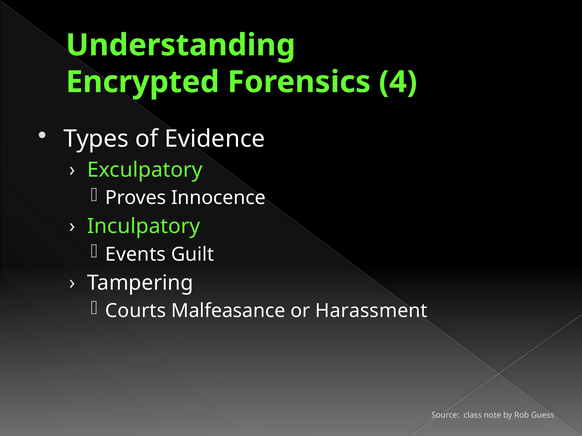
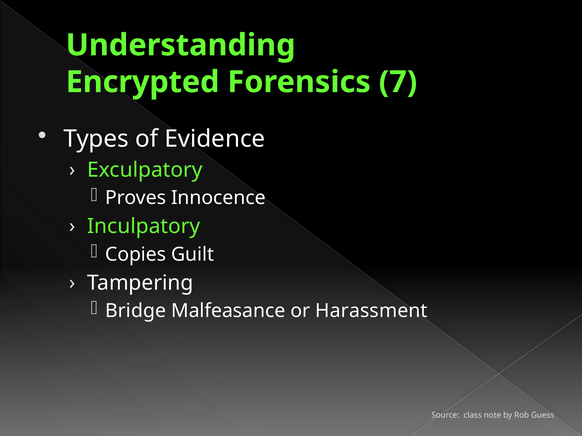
4: 4 -> 7 (398, 82)
Events: Events -> Copies (136, 255)
Courts: Courts -> Bridge (136, 311)
